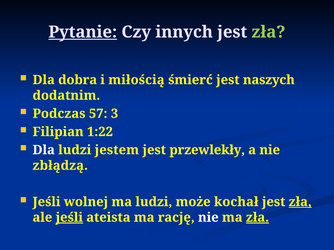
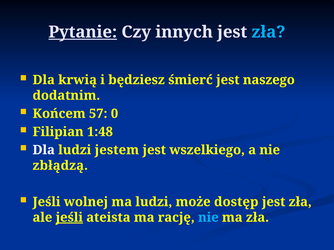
zła colour: light green -> light blue (269, 32)
dobra: dobra -> krwią (78, 80)
miłością: miłością -> będziesz (137, 80)
naszych: naszych -> naszego (269, 80)
Podczas: Podczas -> Końcem (59, 114)
3: 3 -> 0 (115, 114)
1:22: 1:22 -> 1:48 (100, 132)
przewlekły: przewlekły -> wszelkiego (207, 150)
kochał: kochał -> dostęp (236, 202)
zła underline: present -> none (300, 202)
nie colour: white -> light blue (208, 218)
zła underline: present -> none (257, 218)
